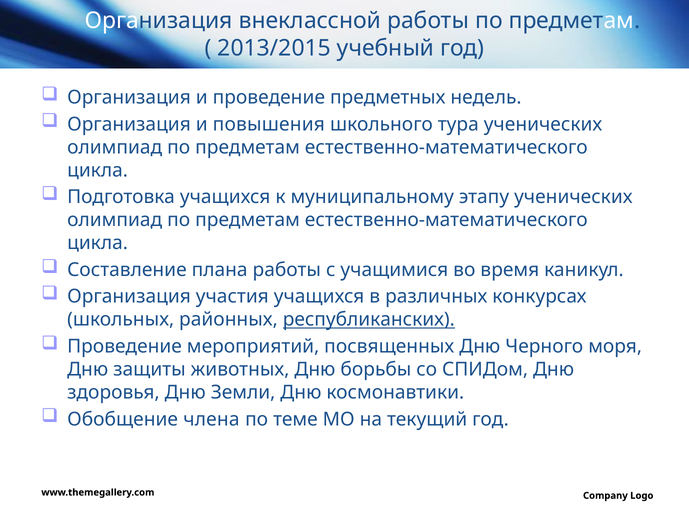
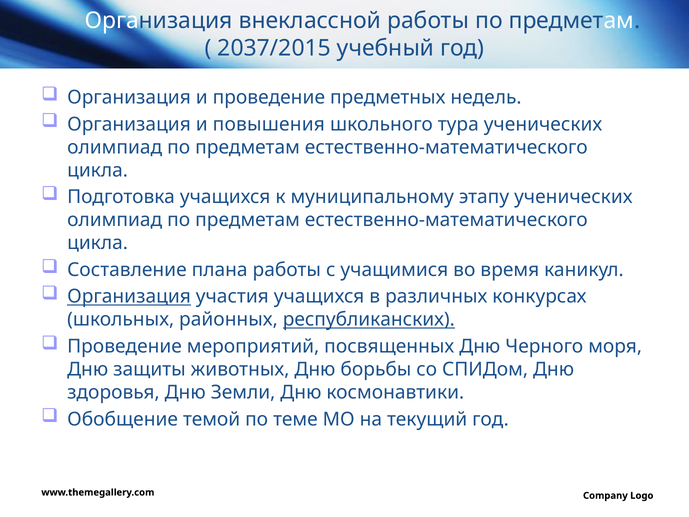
2013/2015: 2013/2015 -> 2037/2015 (274, 48)
Организация underline: none -> present (129, 296)
члена: члена -> темой (212, 419)
